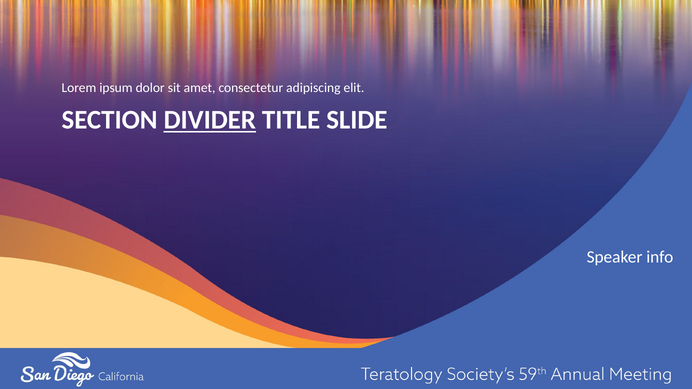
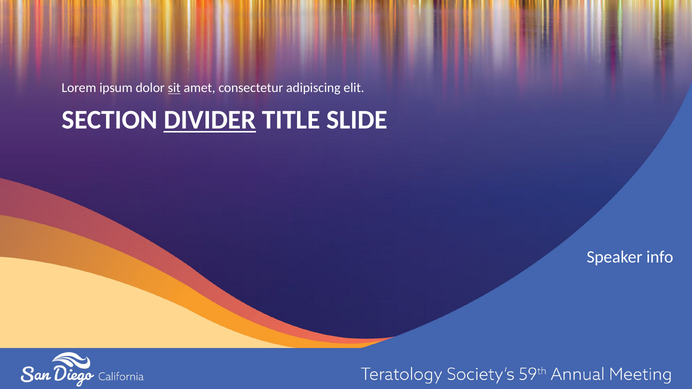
sit underline: none -> present (174, 88)
